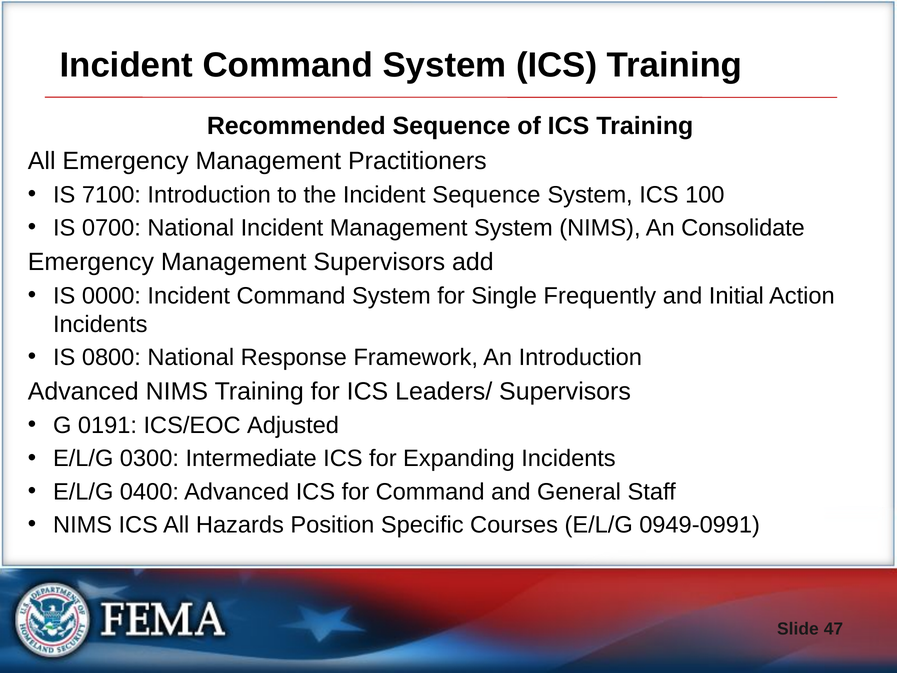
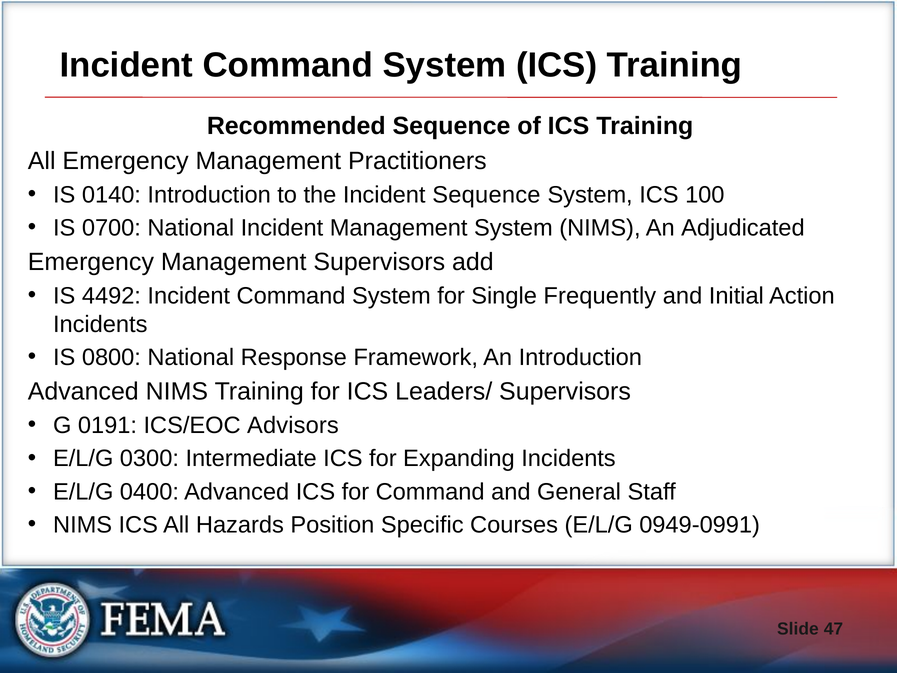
7100: 7100 -> 0140 (111, 195)
Consolidate: Consolidate -> Adjudicated (743, 228)
0000: 0000 -> 4492 (111, 296)
Adjusted: Adjusted -> Advisors (293, 425)
